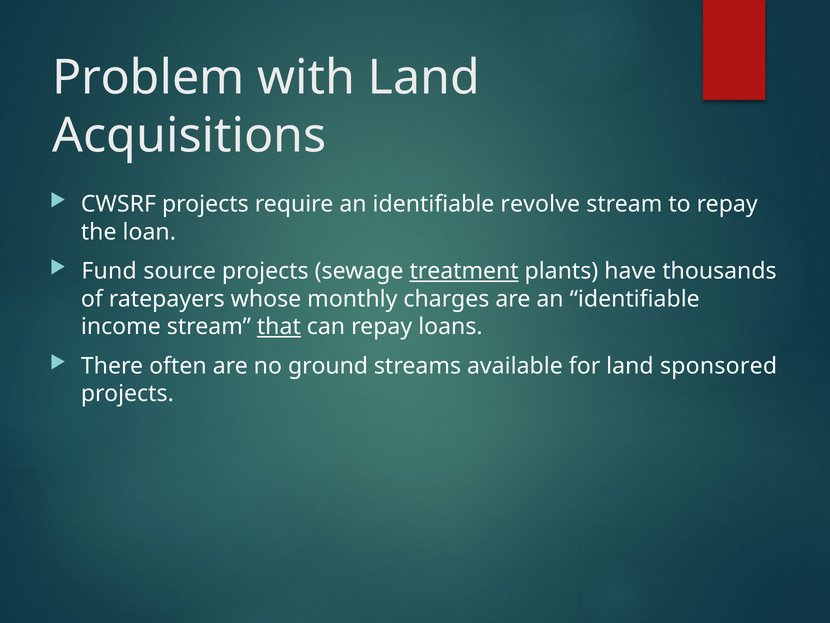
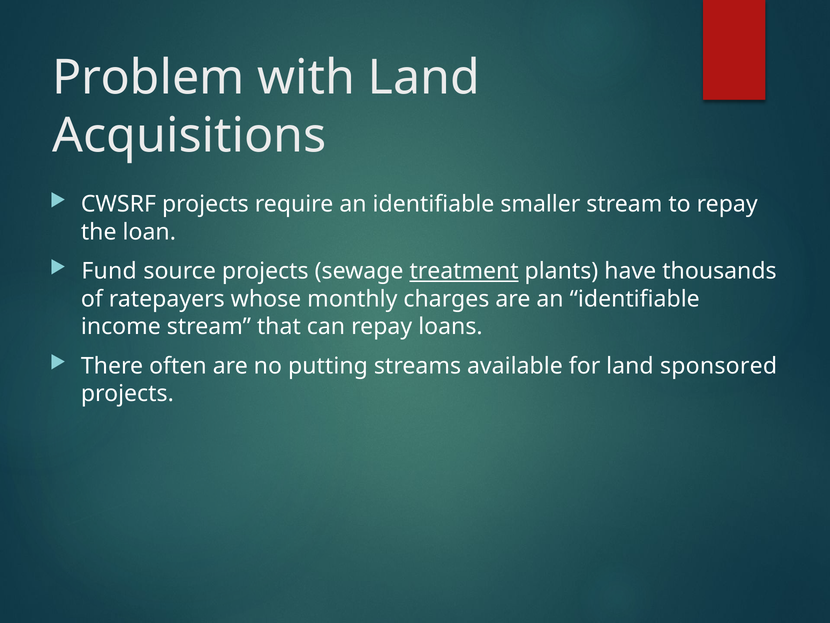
revolve: revolve -> smaller (540, 204)
that underline: present -> none (279, 326)
ground: ground -> putting (328, 366)
